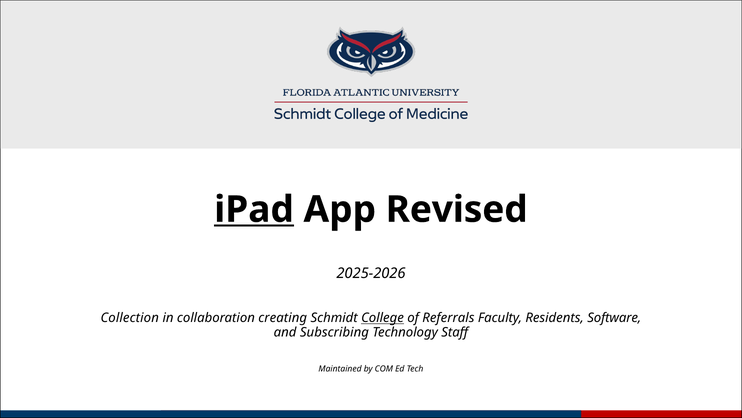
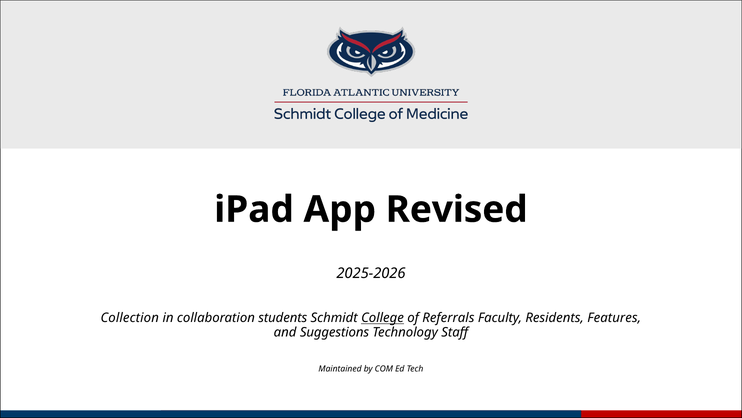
iPad underline: present -> none (254, 209)
creating: creating -> students (283, 318)
Software: Software -> Features (614, 318)
Subscribing: Subscribing -> Suggestions (334, 332)
